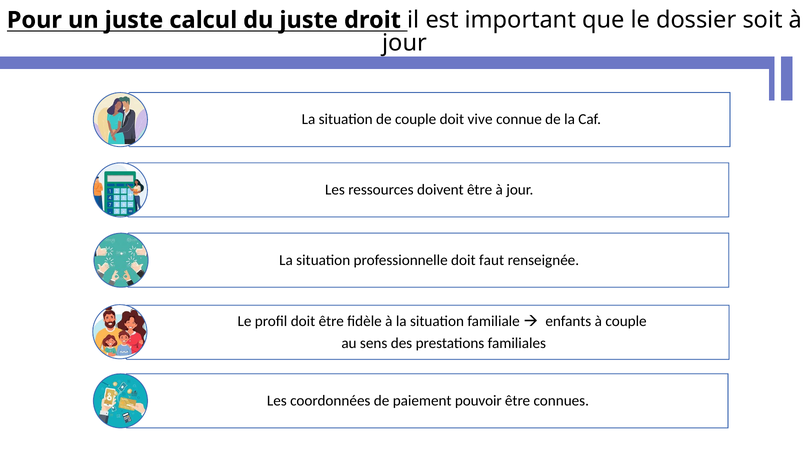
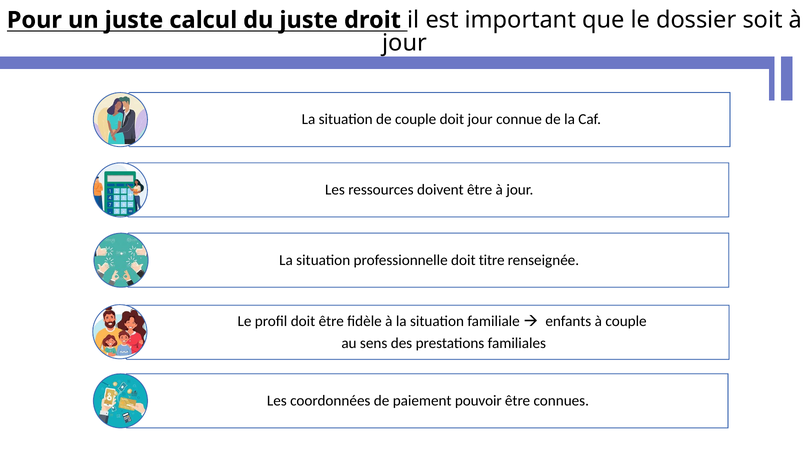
doit vive: vive -> jour (480, 119)
faut: faut -> titre (492, 260)
